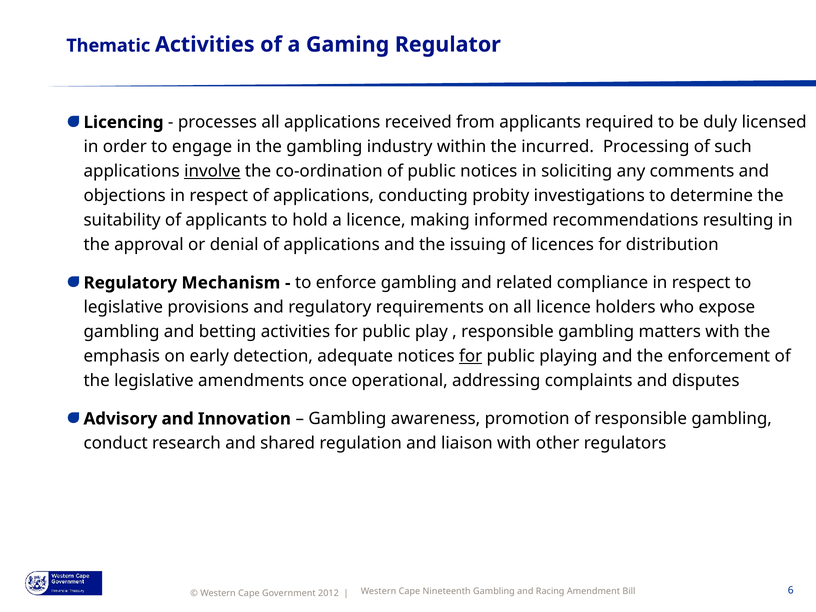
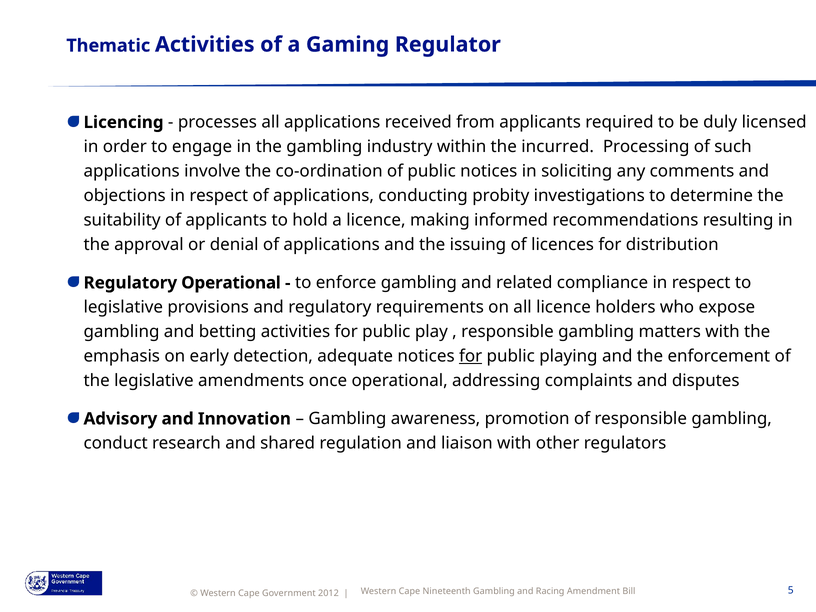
involve underline: present -> none (212, 171)
Regulatory Mechanism: Mechanism -> Operational (231, 283)
6: 6 -> 5 (791, 591)
